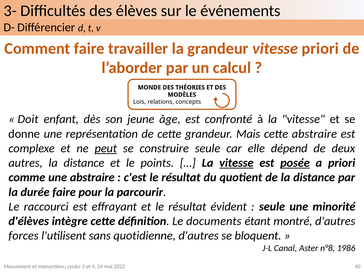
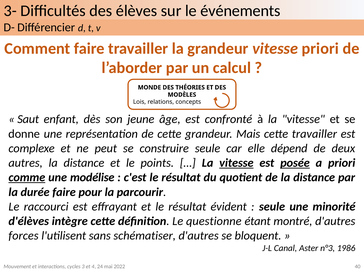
Doit: Doit -> Saut (28, 119)
cette abstraire: abstraire -> travailler (314, 134)
peut underline: present -> none (106, 148)
comme underline: none -> present (27, 177)
une abstraire: abstraire -> modélise (92, 177)
documents: documents -> questionne (214, 221)
quotidienne: quotidienne -> schématiser (145, 236)
n°8: n°8 -> n°3 (328, 248)
